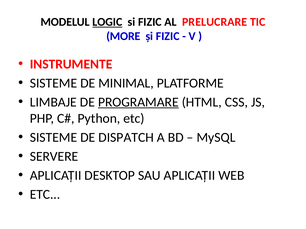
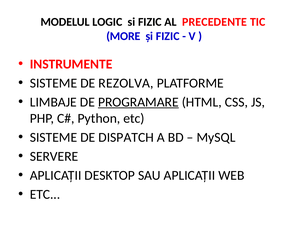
LOGIC underline: present -> none (107, 22)
PRELUCRARE: PRELUCRARE -> PRECEDENTE (215, 22)
MINIMAL: MINIMAL -> REZOLVA (126, 83)
